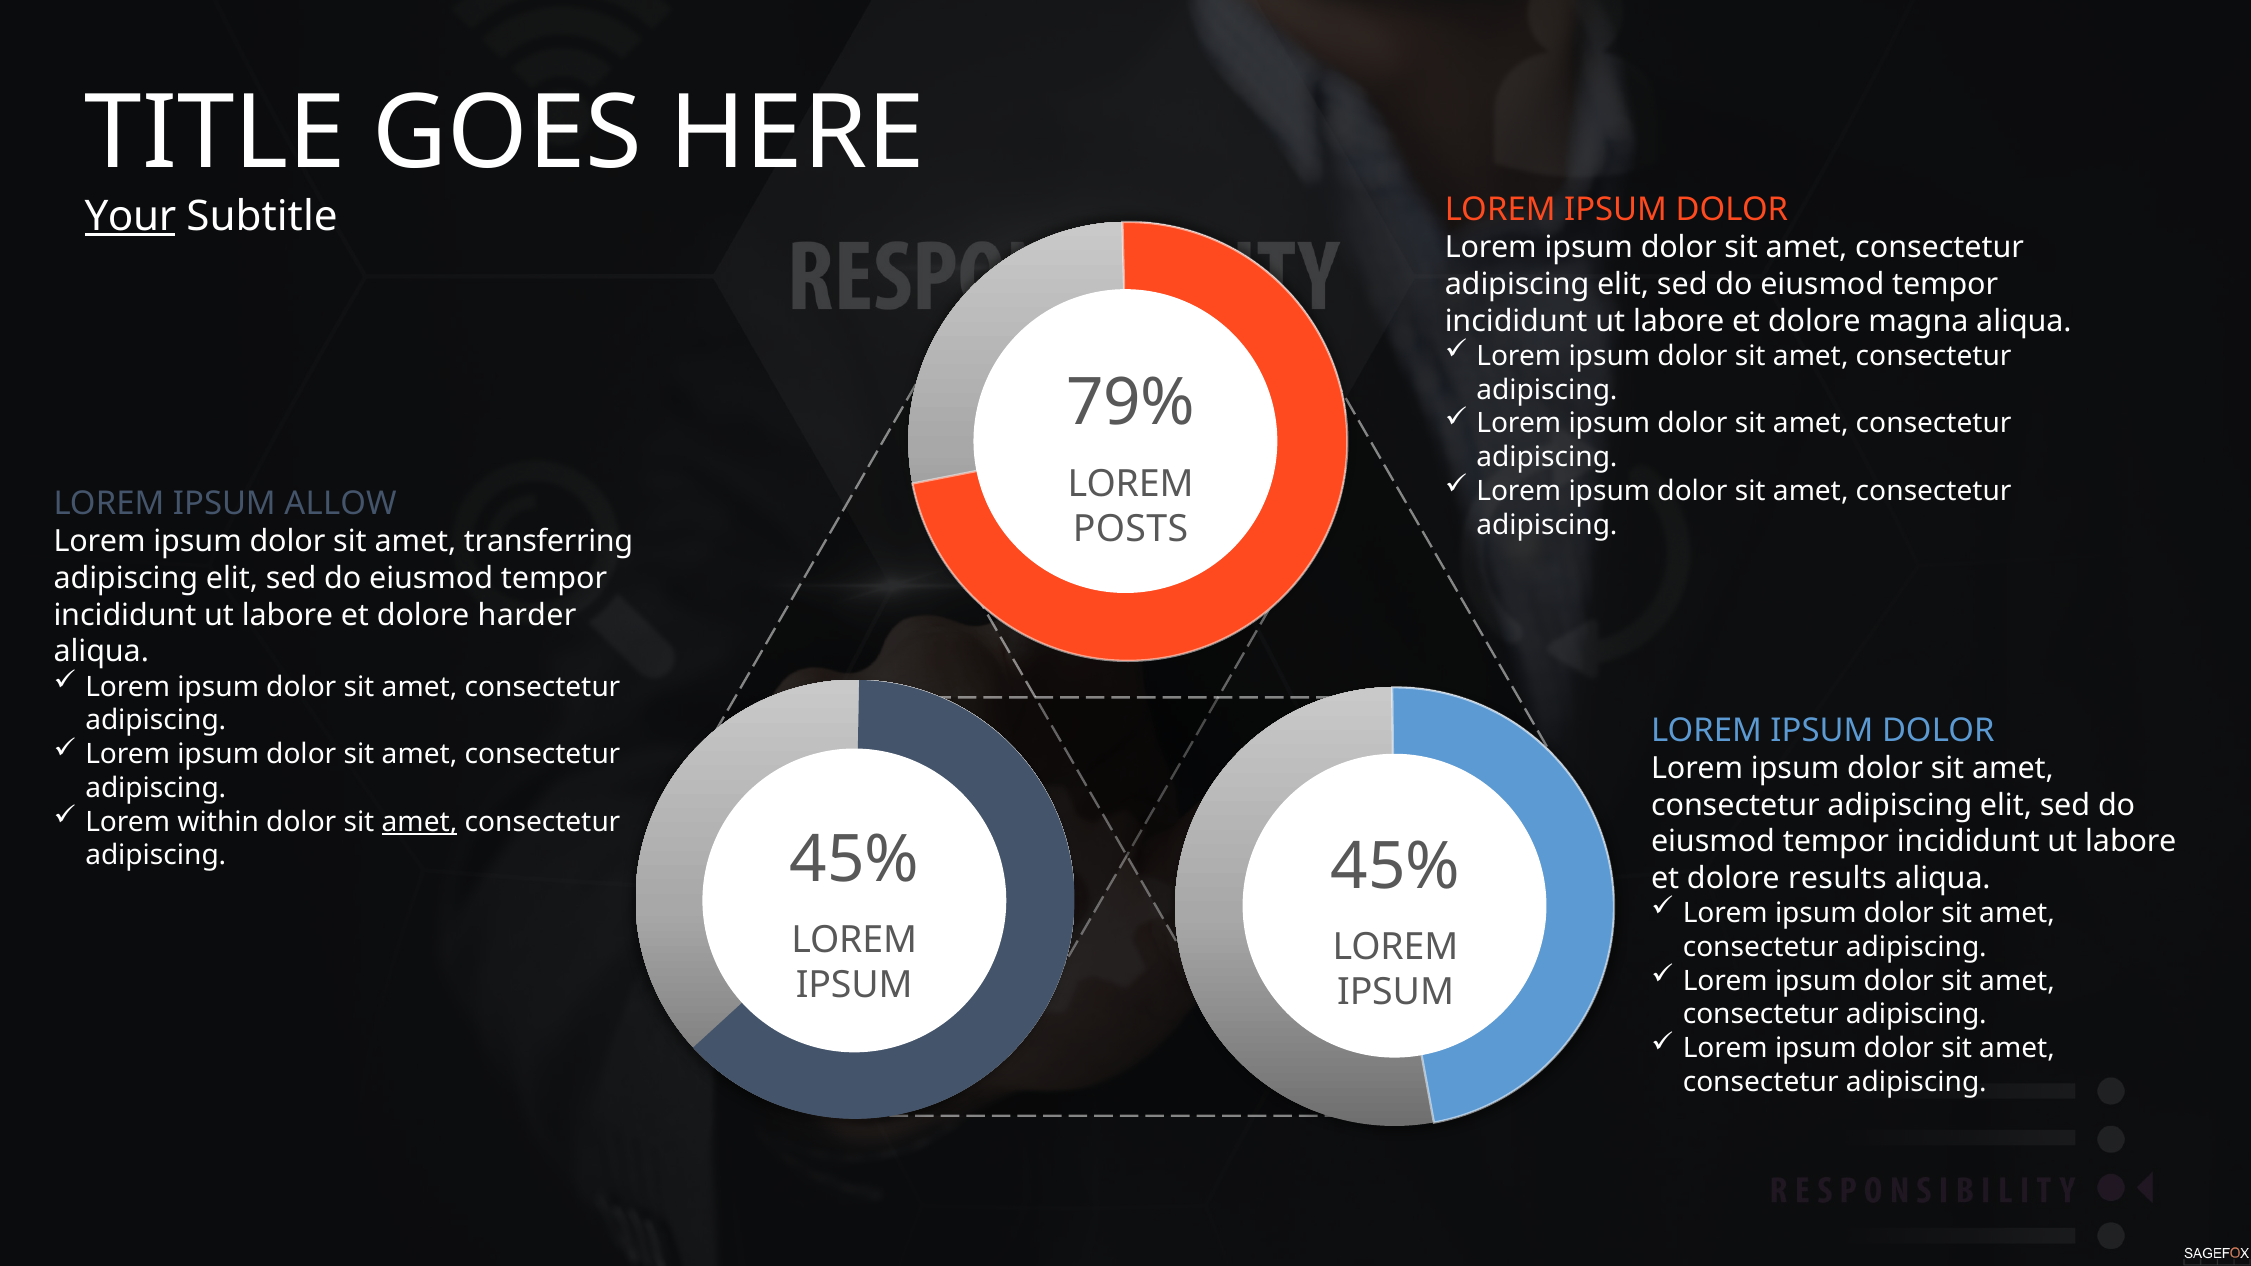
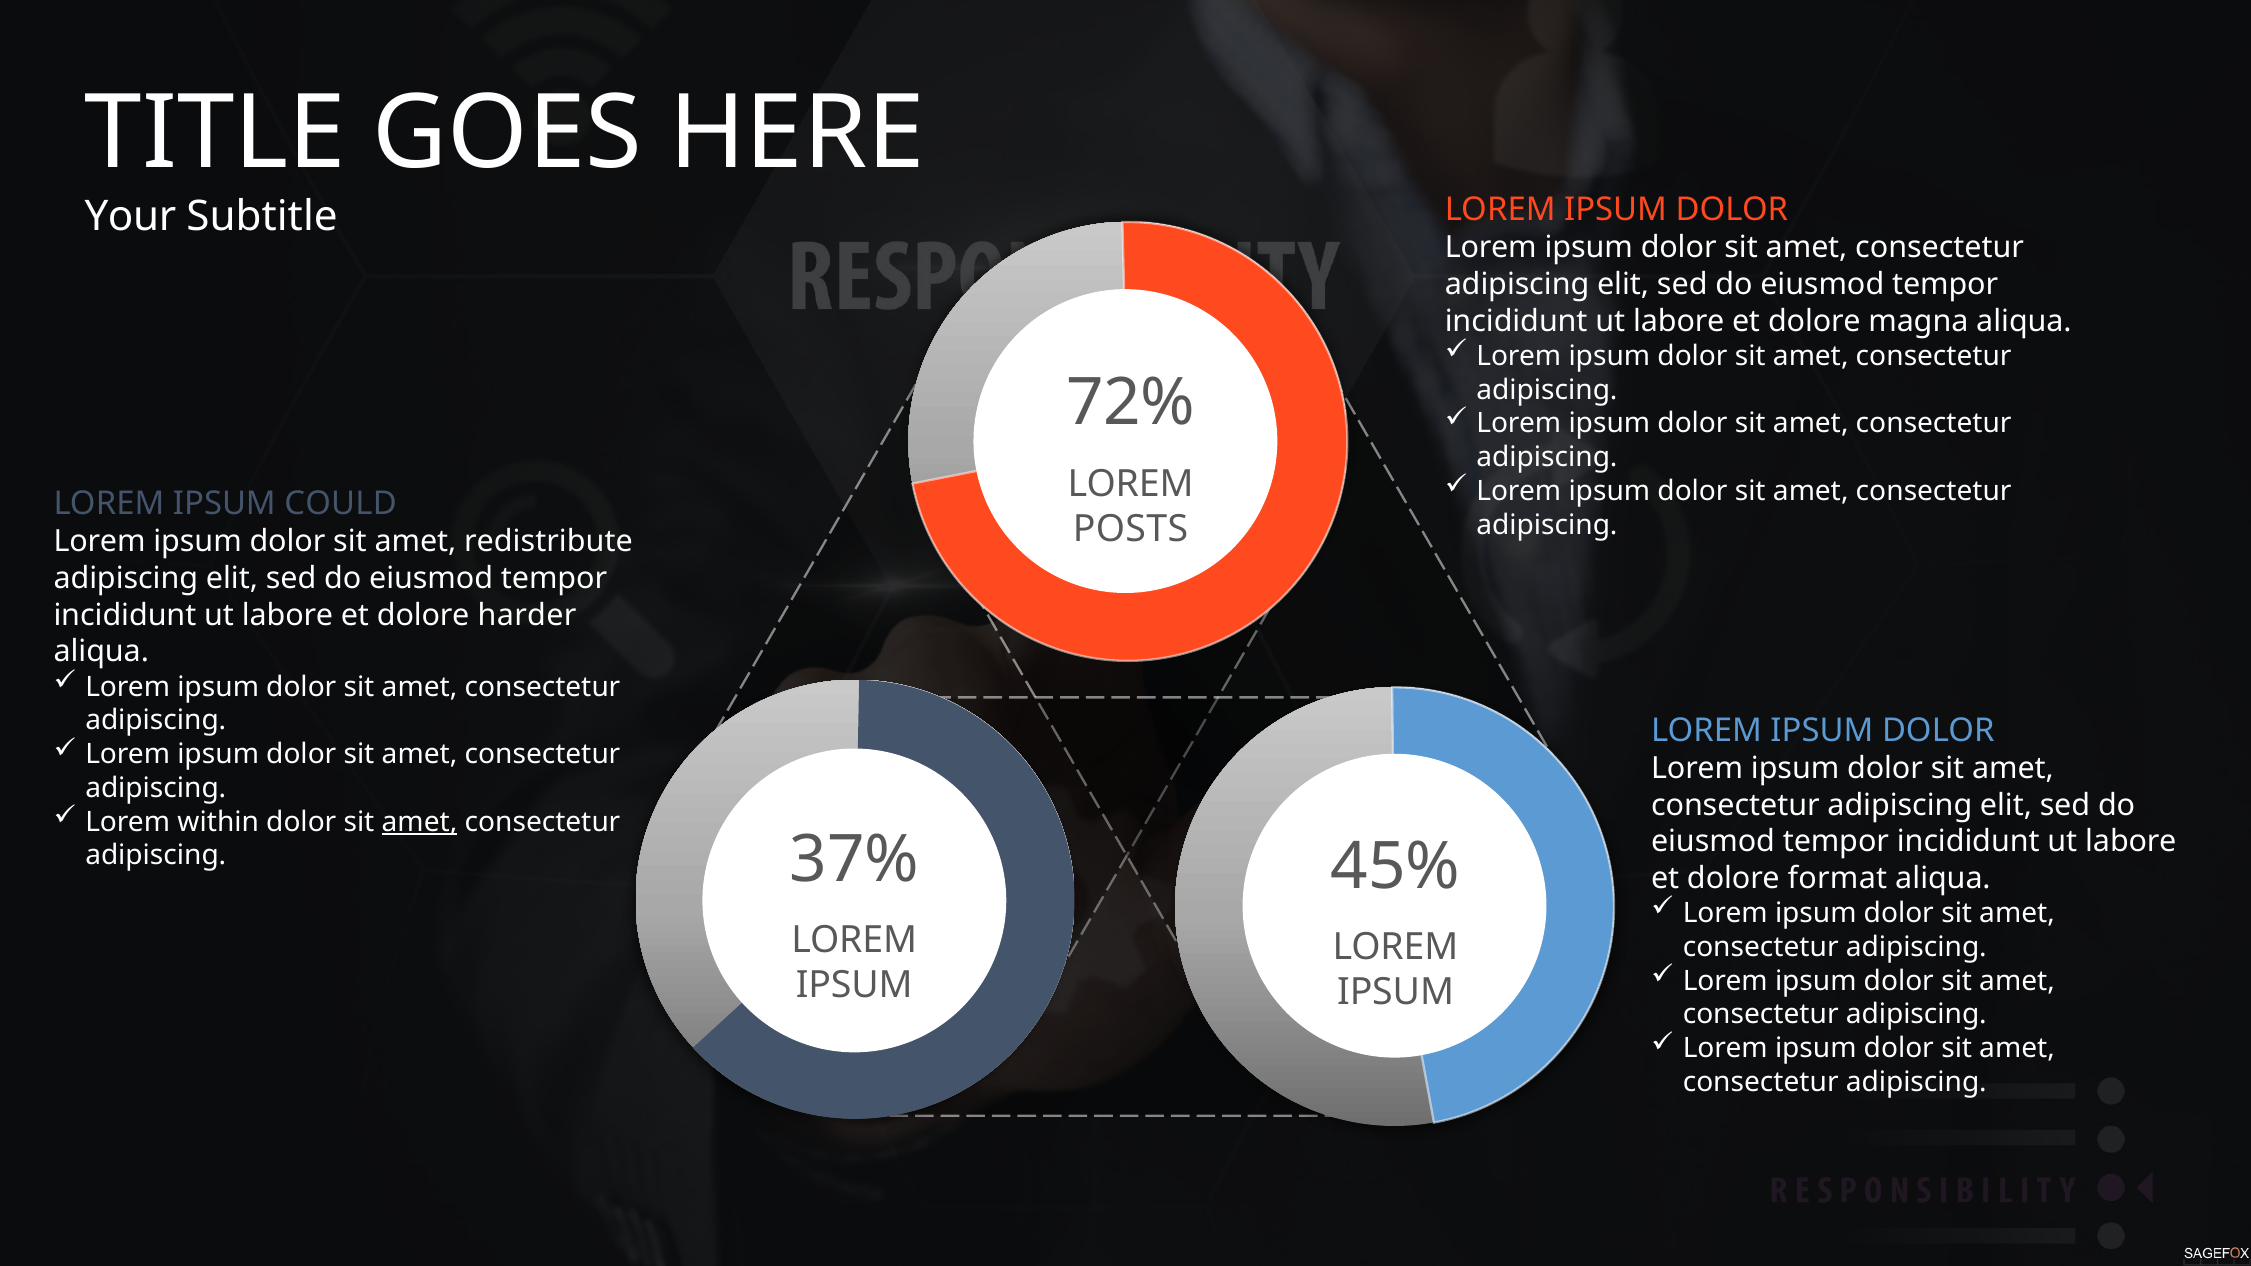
Your underline: present -> none (130, 217)
79%: 79% -> 72% (1131, 403)
ALLOW: ALLOW -> COULD (341, 504)
transferring: transferring -> redistribute (548, 542)
45%: 45% -> 37% (854, 860)
results: results -> format (1837, 878)
